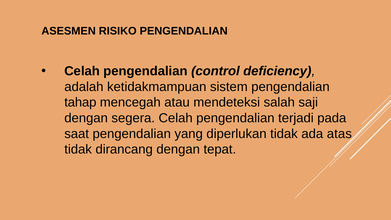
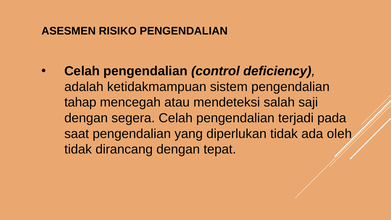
atas: atas -> oleh (339, 134)
